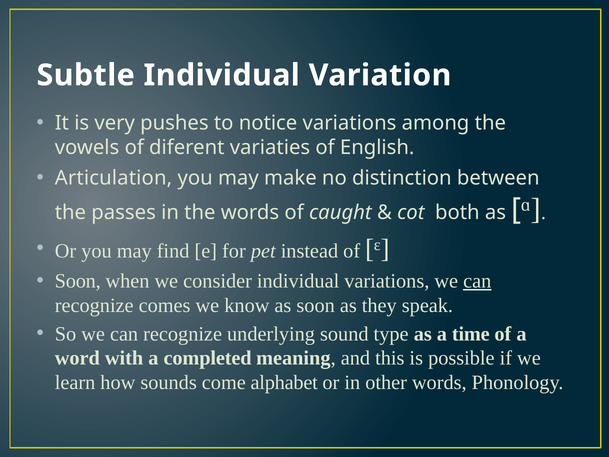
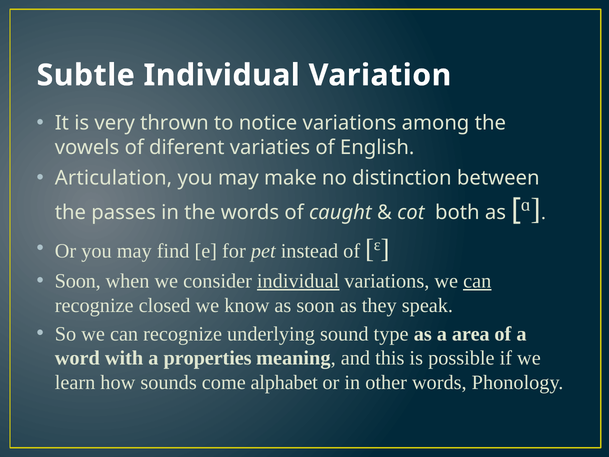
pushes: pushes -> thrown (174, 123)
individual underline: none -> present (298, 281)
comes: comes -> closed (165, 305)
time: time -> area (471, 334)
completed: completed -> properties (208, 358)
